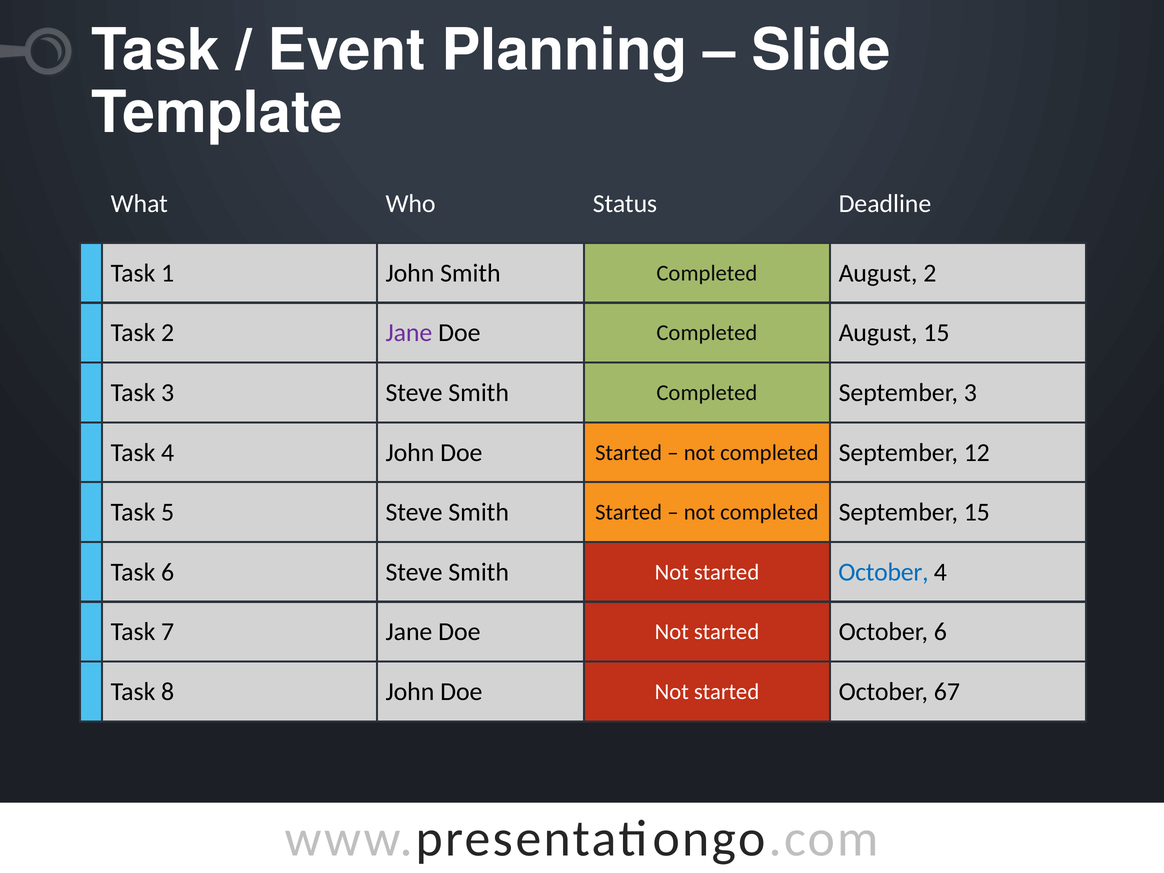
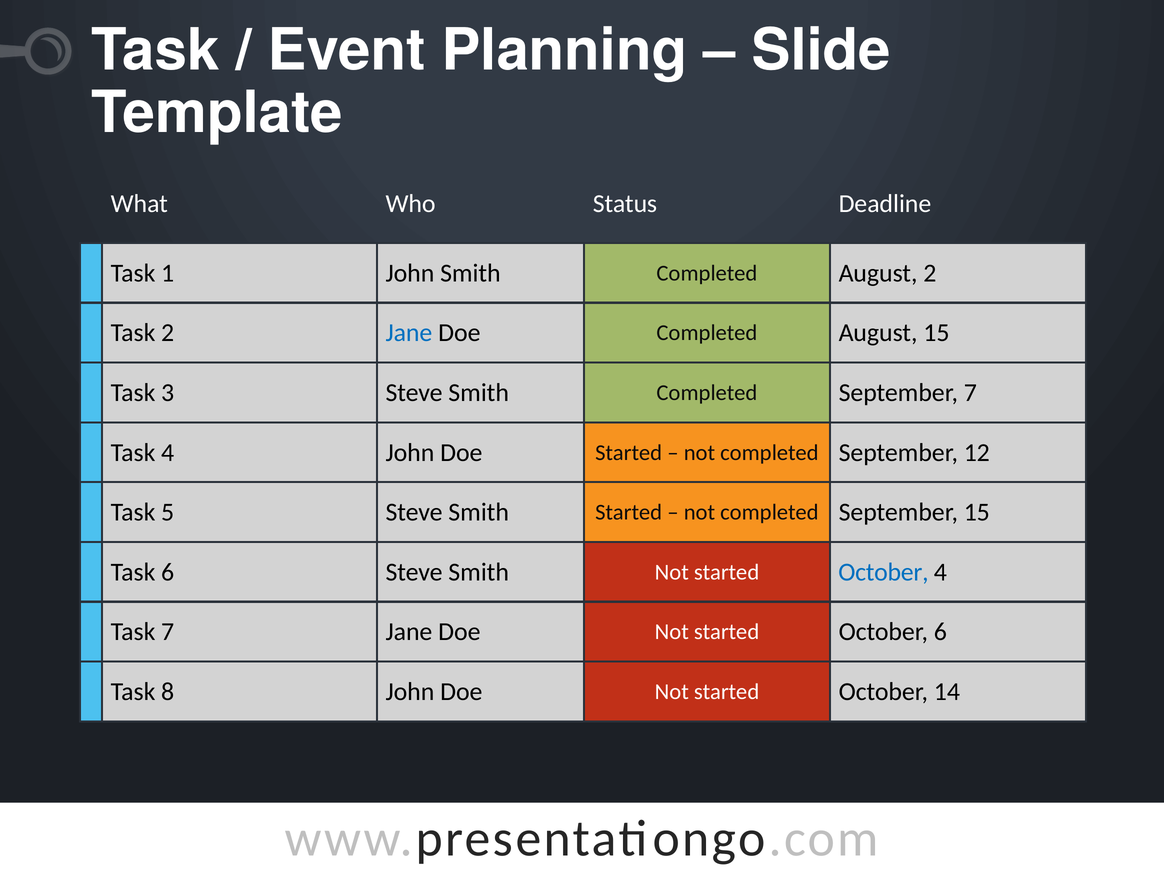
Jane colour: purple -> blue (409, 333)
September 3: 3 -> 7 (970, 393)
67: 67 -> 14 (947, 692)
